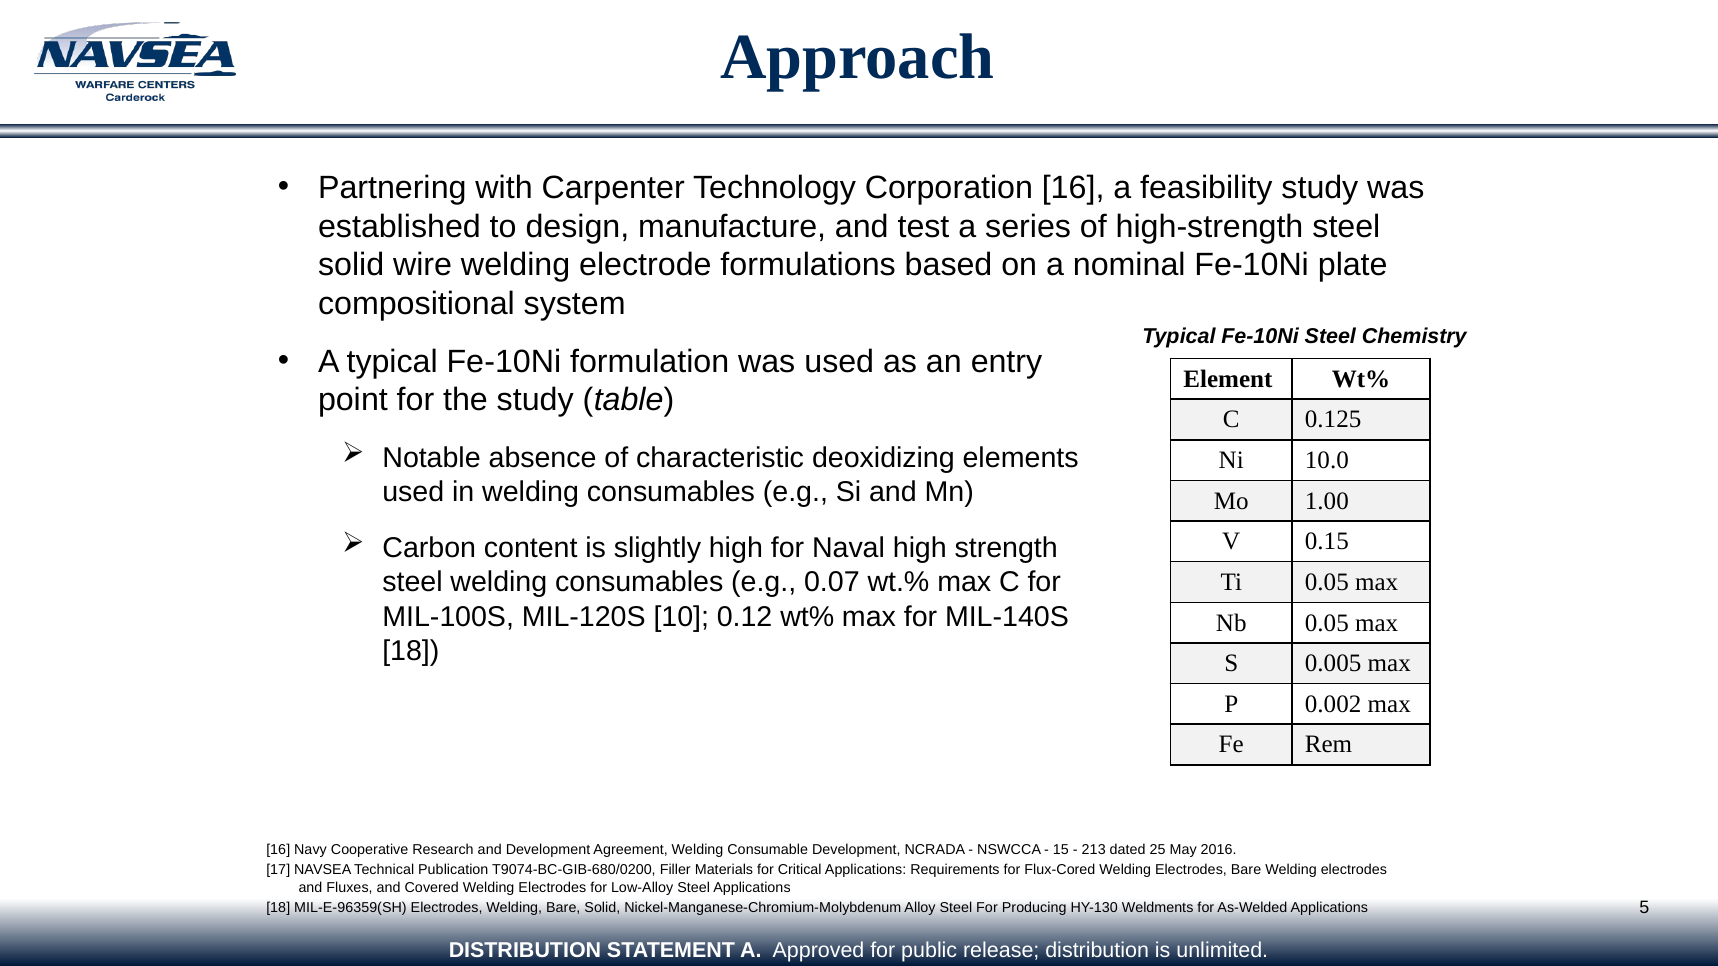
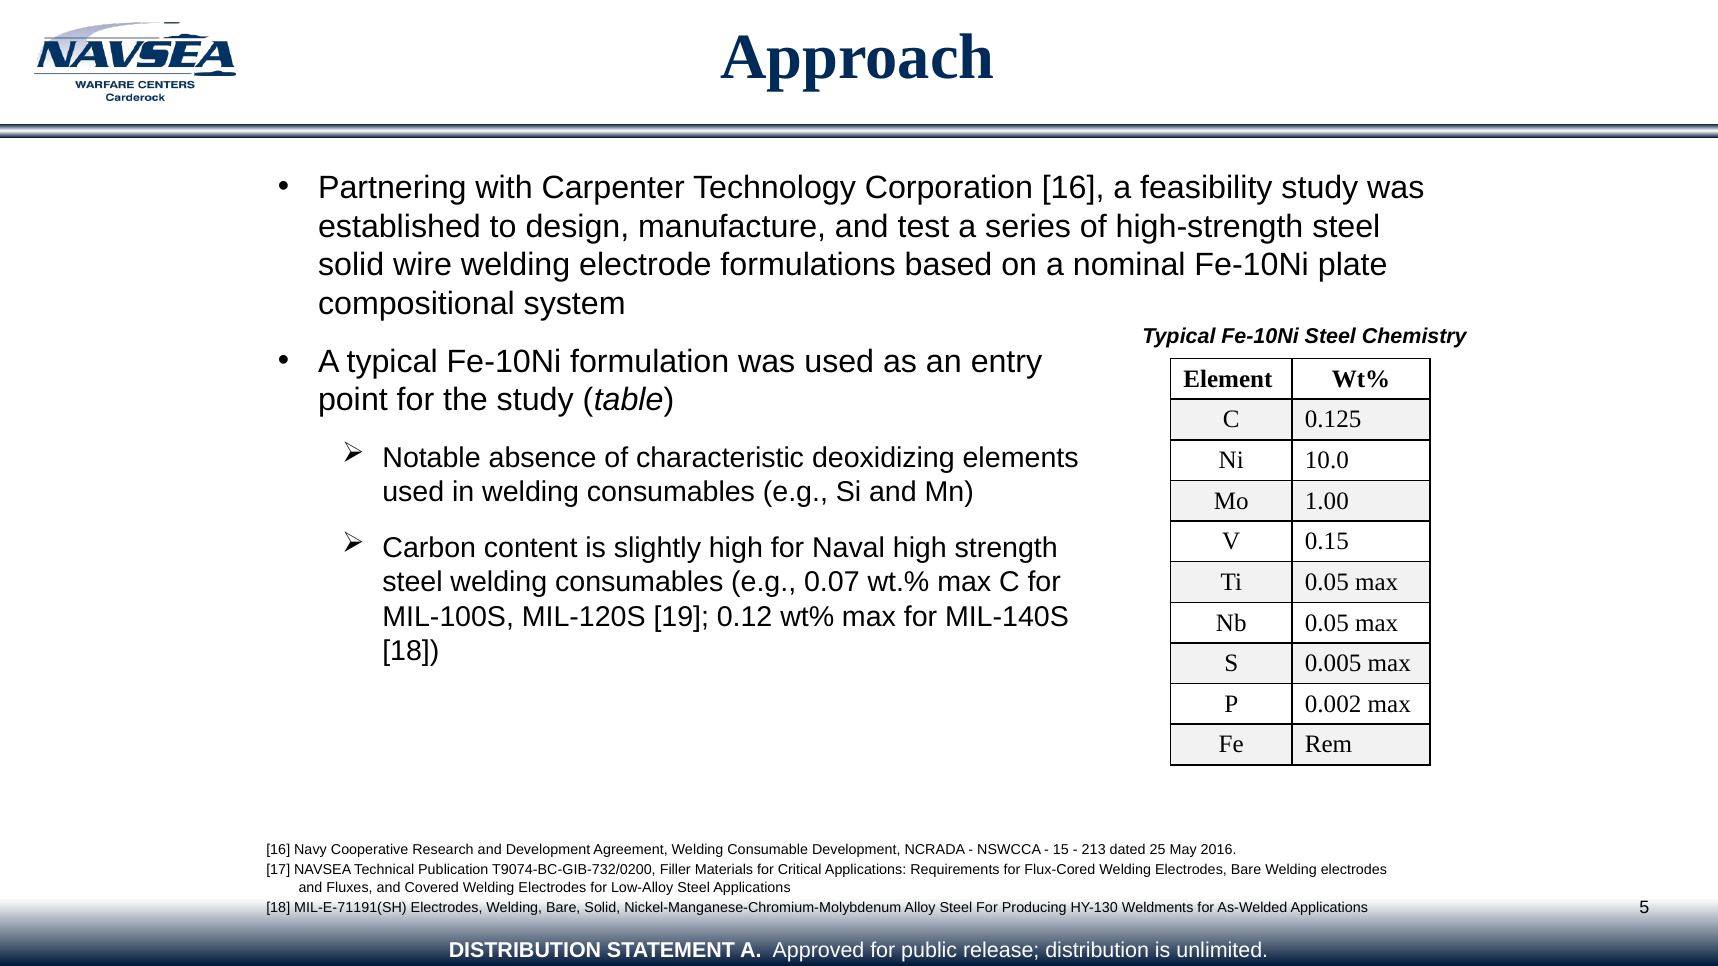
10: 10 -> 19 (681, 617)
T9074-BC-GIB-680/0200: T9074-BC-GIB-680/0200 -> T9074-BC-GIB-732/0200 (574, 871)
MIL-E-96359(SH: MIL-E-96359(SH -> MIL-E-71191(SH (350, 908)
